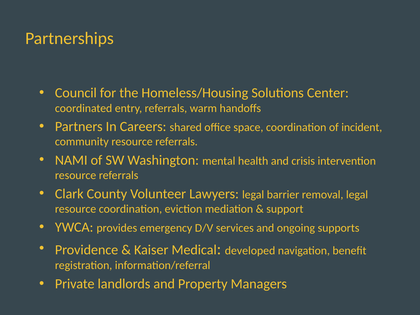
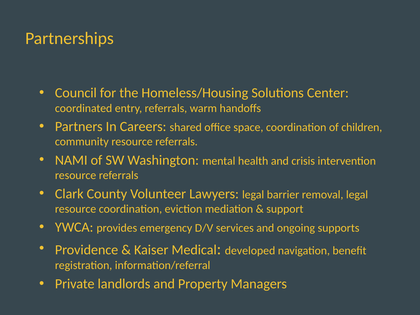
incident: incident -> children (362, 127)
